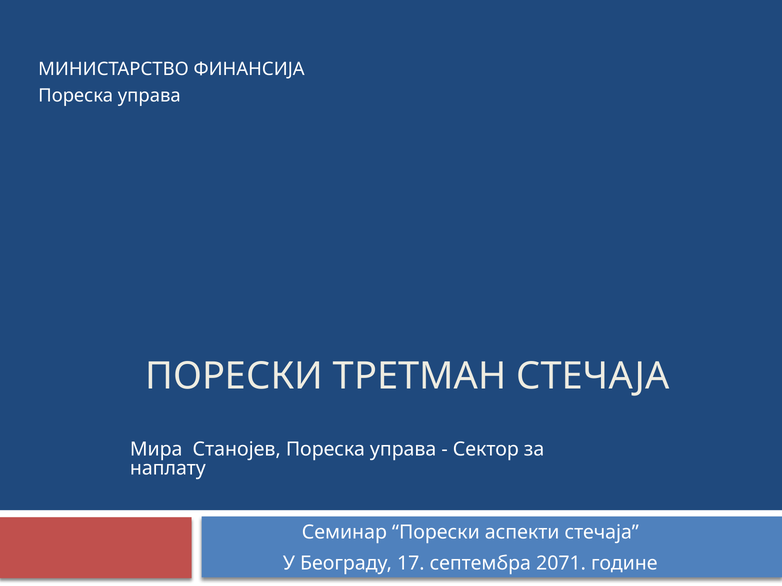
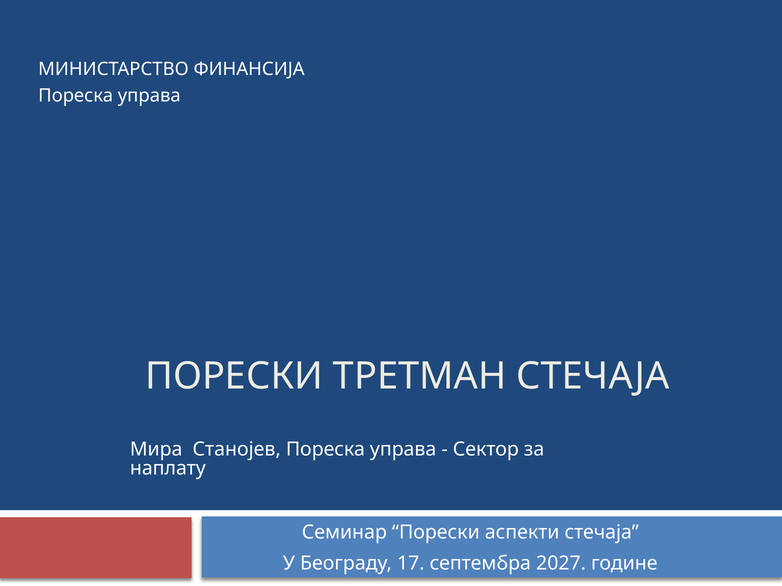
2071: 2071 -> 2027 (561, 564)
